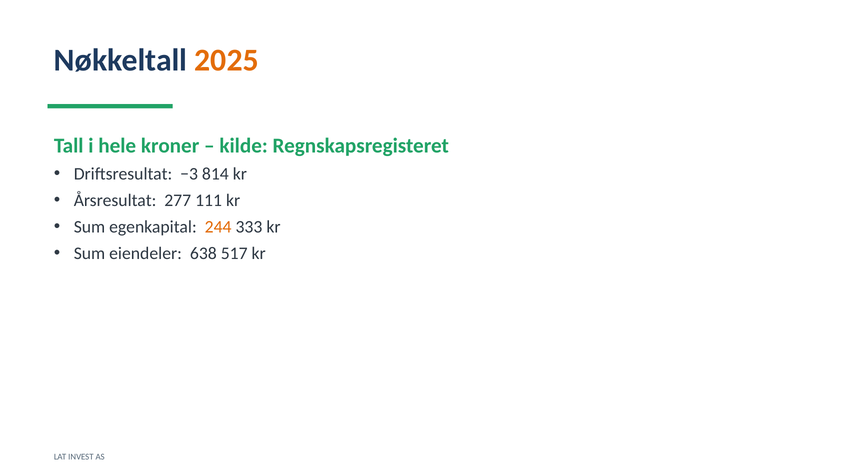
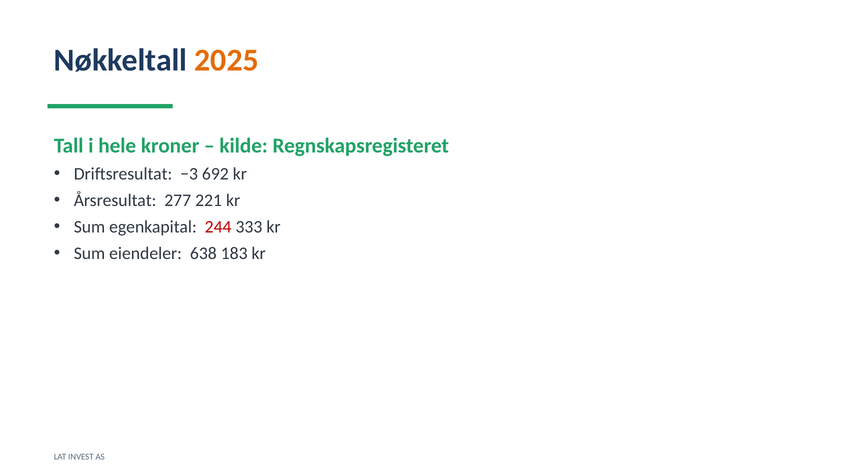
814: 814 -> 692 (215, 174)
111: 111 -> 221 (209, 201)
244 colour: orange -> red (218, 227)
517: 517 -> 183 (234, 254)
